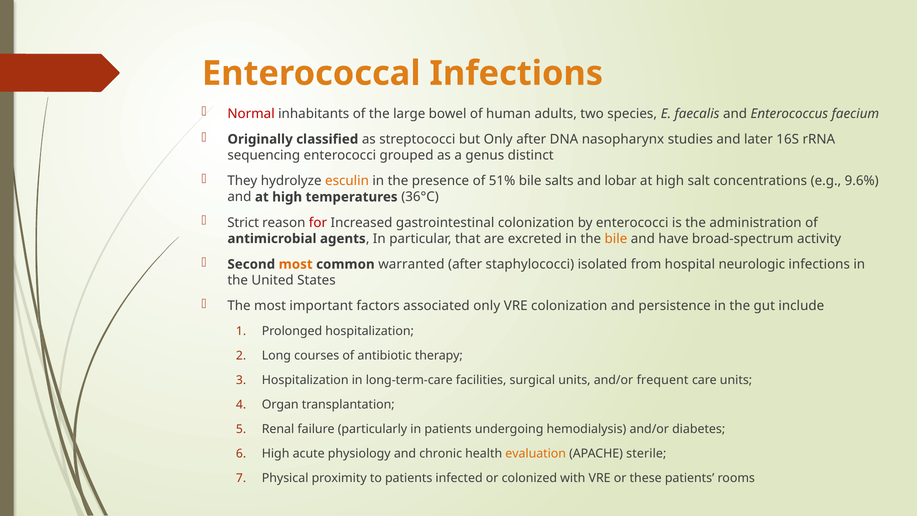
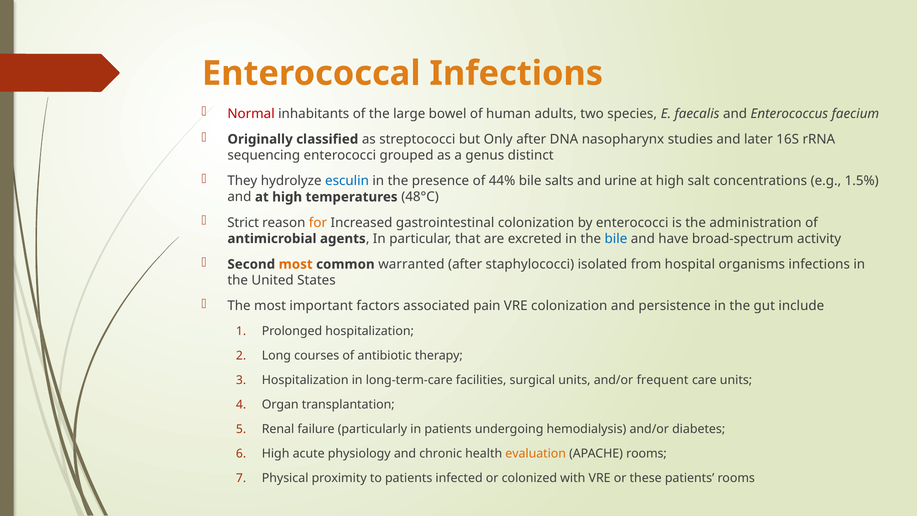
esculin colour: orange -> blue (347, 181)
51%: 51% -> 44% (502, 181)
lobar: lobar -> urine (621, 181)
9.6%: 9.6% -> 1.5% (862, 181)
36°C: 36°C -> 48°C (420, 197)
for colour: red -> orange (318, 223)
bile colour: orange -> blue (616, 239)
neurologic: neurologic -> organisms (752, 264)
associated only: only -> pain (487, 306)
APACHE sterile: sterile -> rooms (646, 453)
